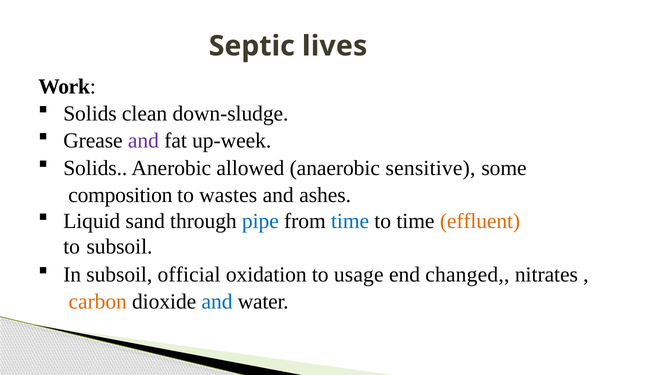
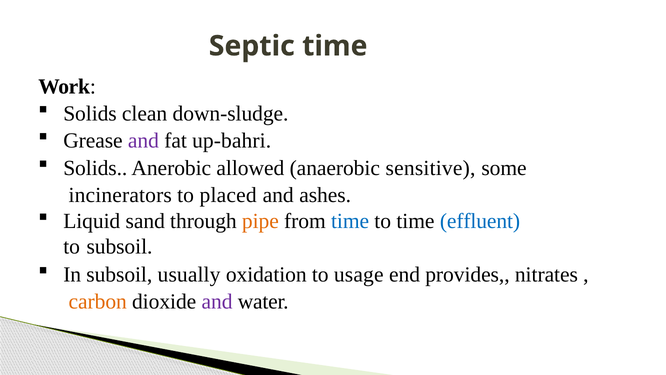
Septic lives: lives -> time (335, 46)
up-week: up-week -> up-bahri (232, 140)
composition: composition -> incinerators (120, 195)
wastes: wastes -> placed (228, 195)
pipe colour: blue -> orange (260, 221)
effluent colour: orange -> blue (480, 221)
official: official -> usually (189, 274)
changed: changed -> provides (467, 274)
and colour: blue -> purple (217, 301)
